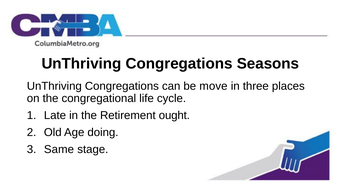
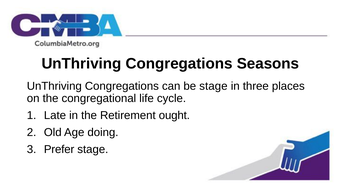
be move: move -> stage (213, 86)
Same: Same -> Prefer (59, 149)
